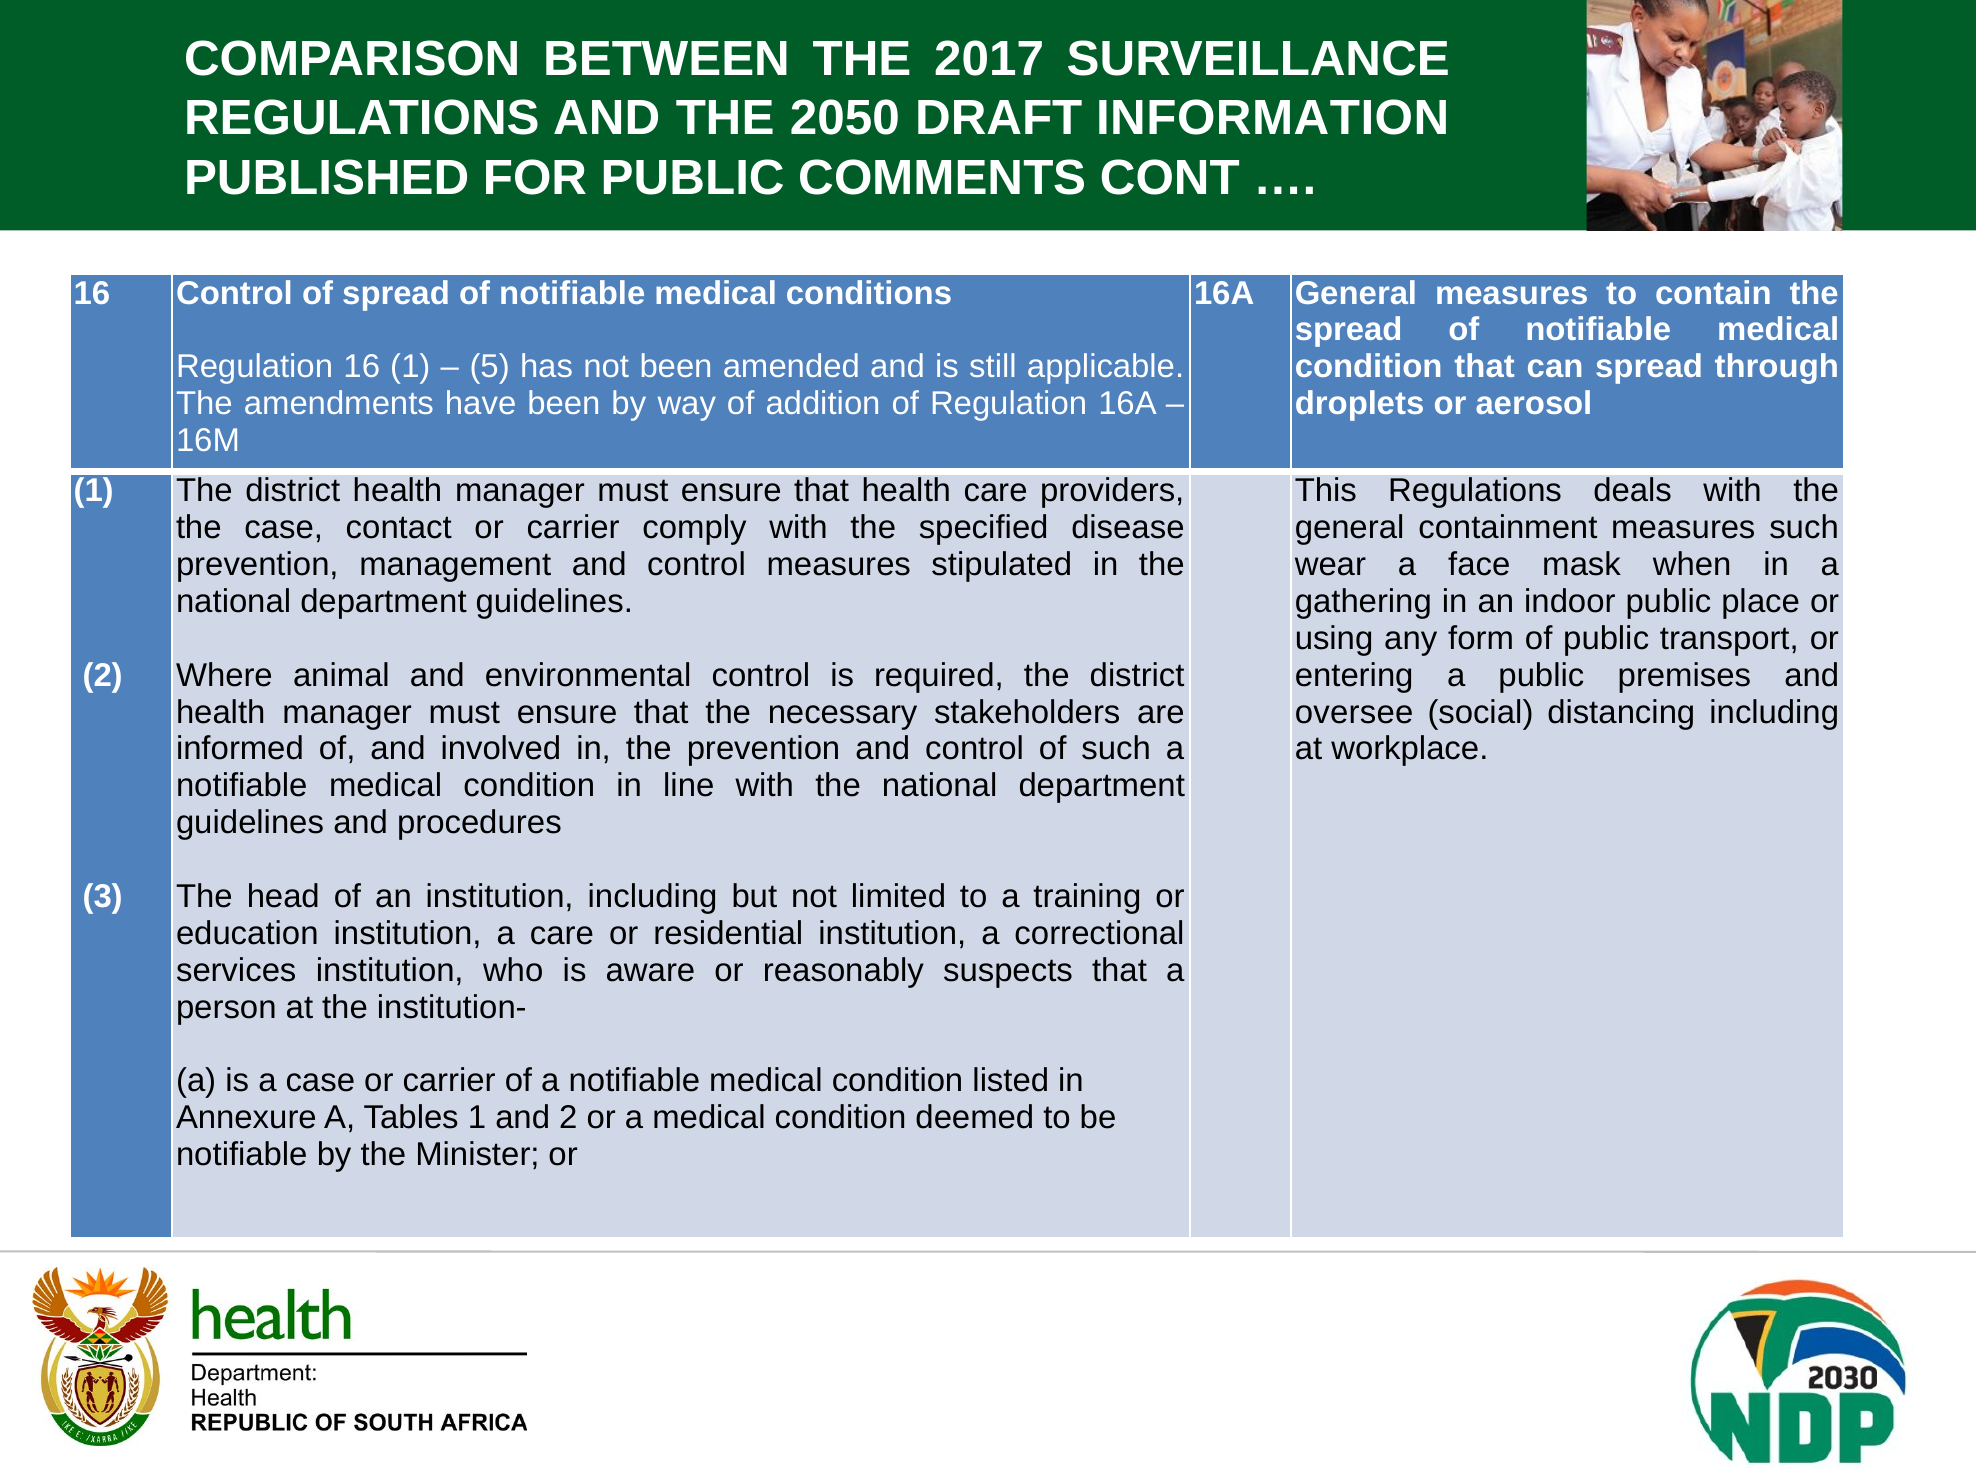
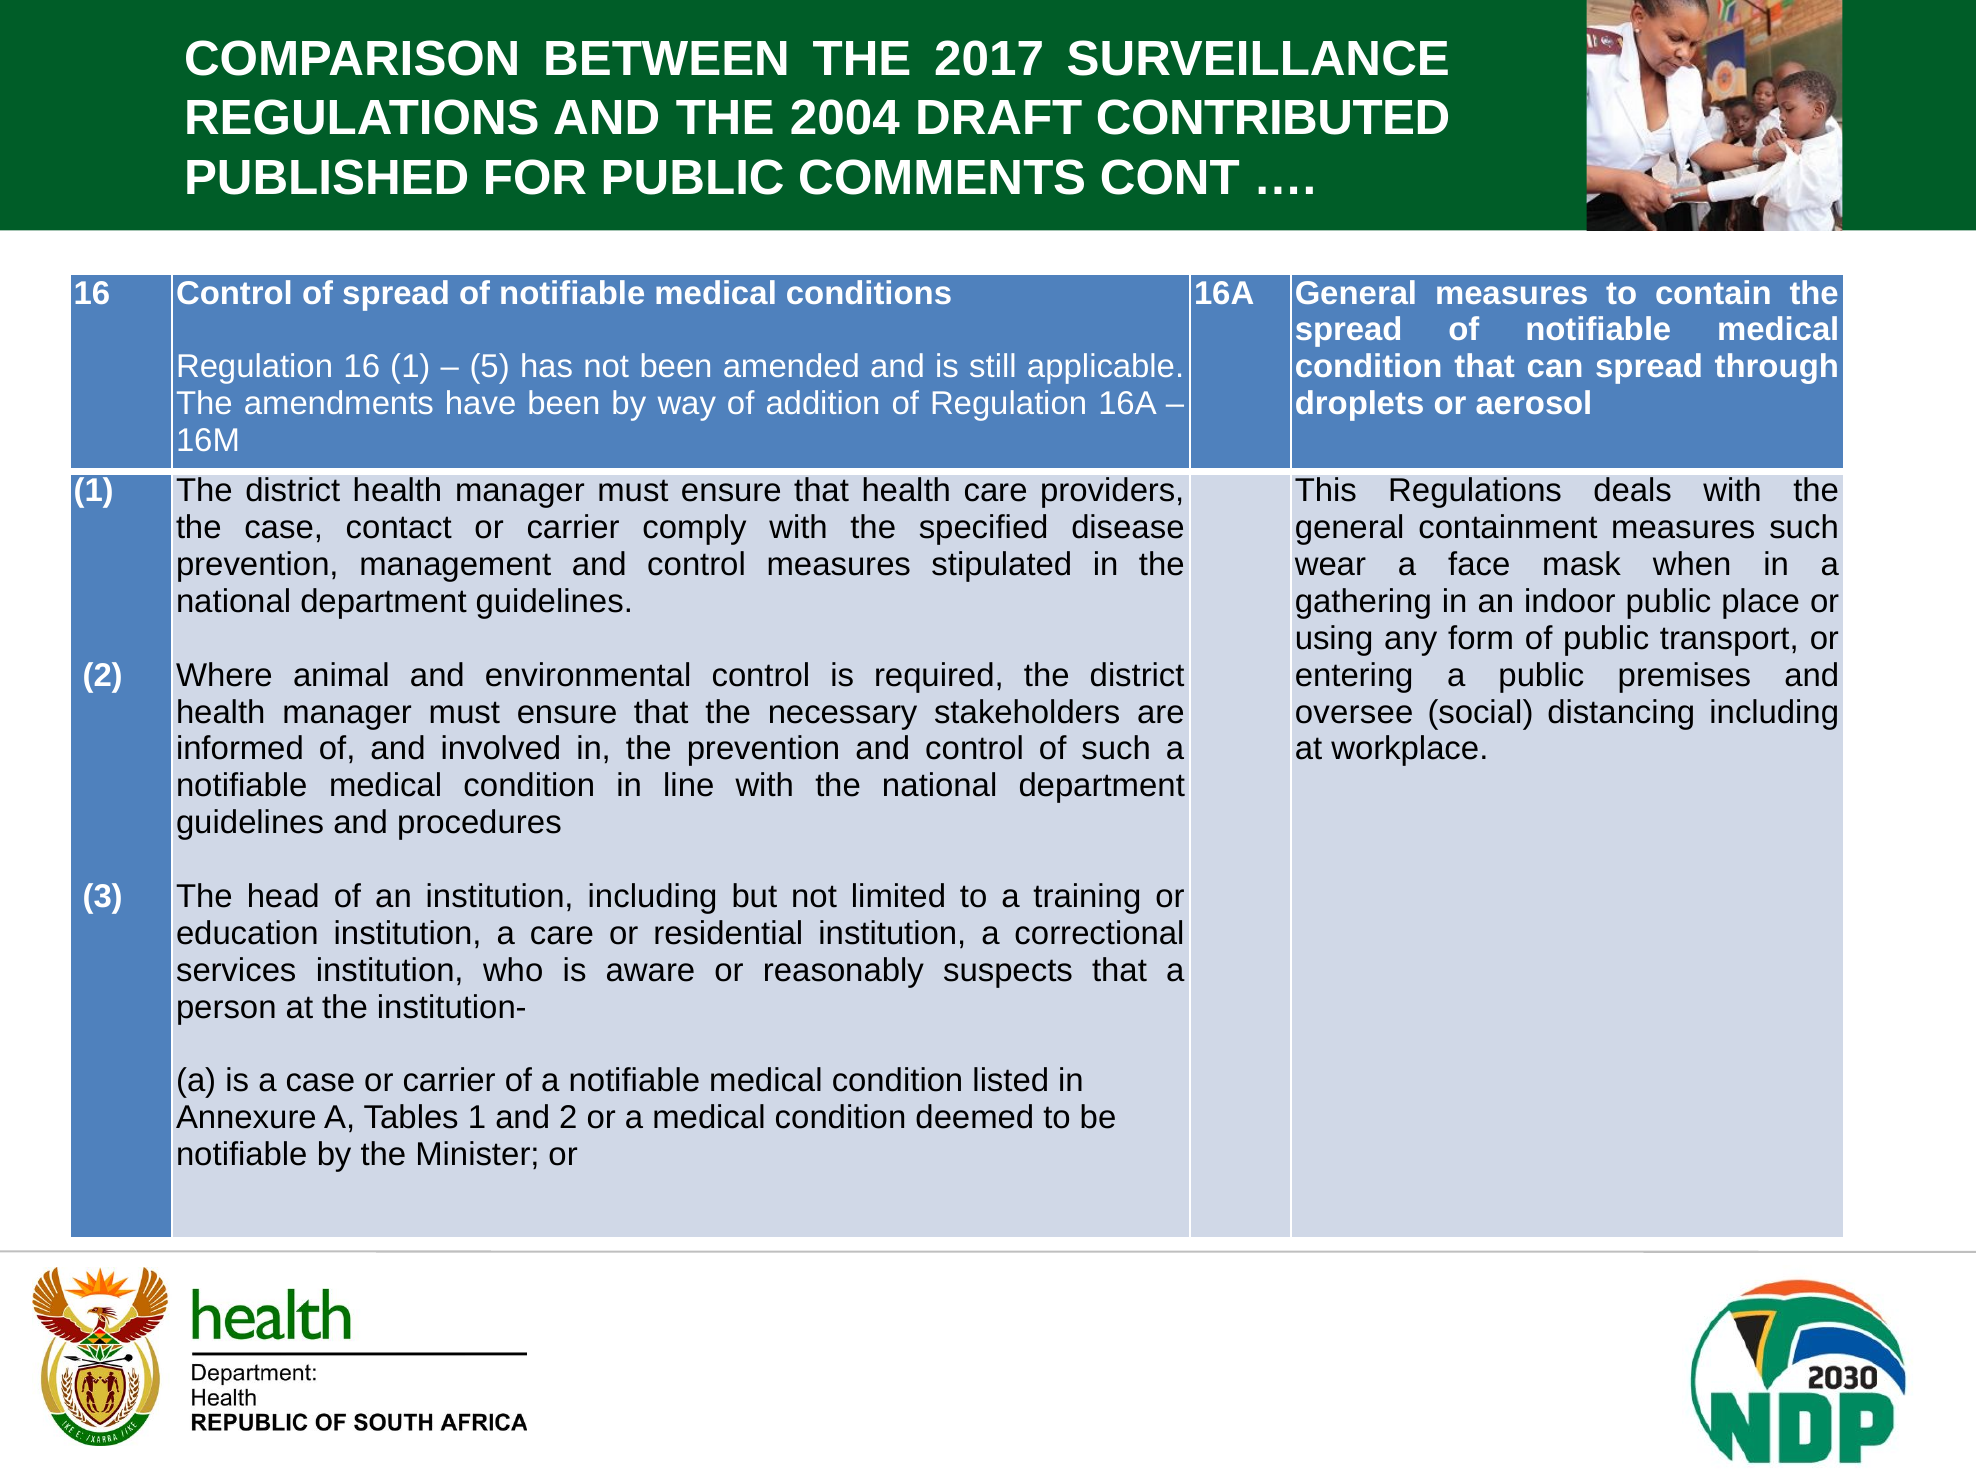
2050: 2050 -> 2004 (845, 119)
INFORMATION: INFORMATION -> CONTRIBUTED (1273, 119)
